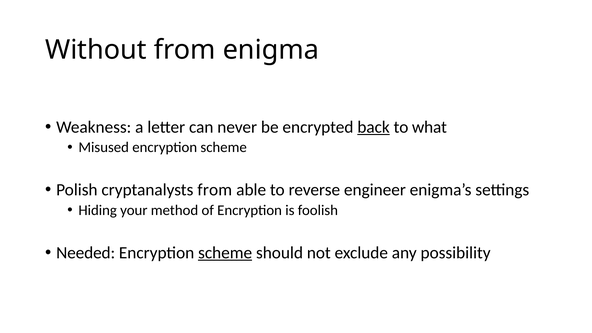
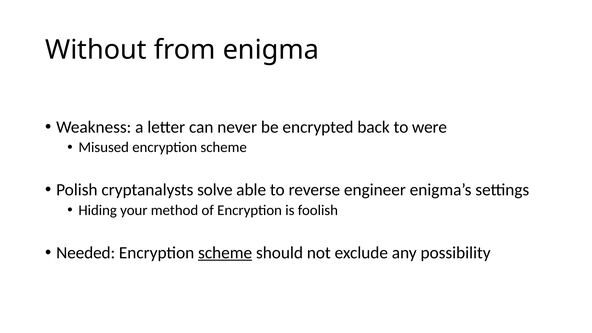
back underline: present -> none (374, 127)
what: what -> were (429, 127)
cryptanalysts from: from -> solve (215, 190)
